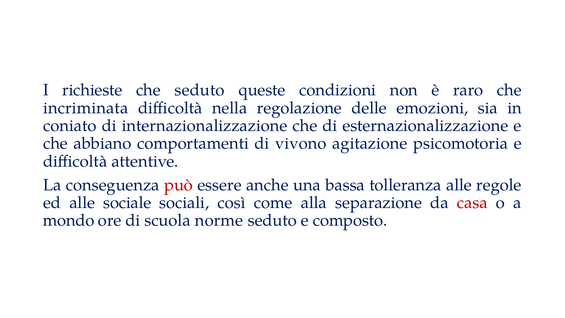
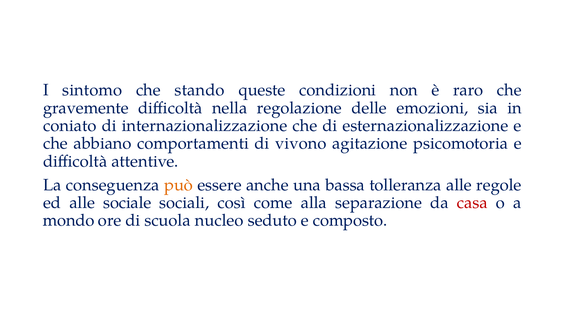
richieste: richieste -> sintomo (92, 90)
che seduto: seduto -> stando (200, 90)
incriminata: incriminata -> gravemente (86, 108)
può colour: red -> orange (179, 185)
norme: norme -> nucleo (219, 220)
